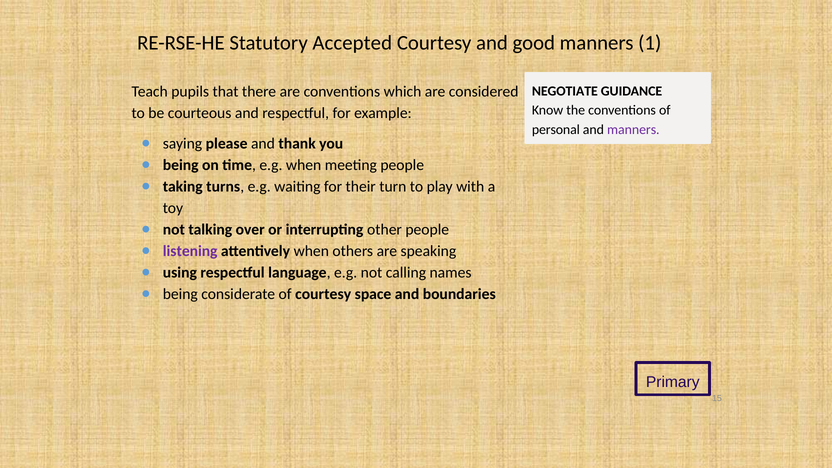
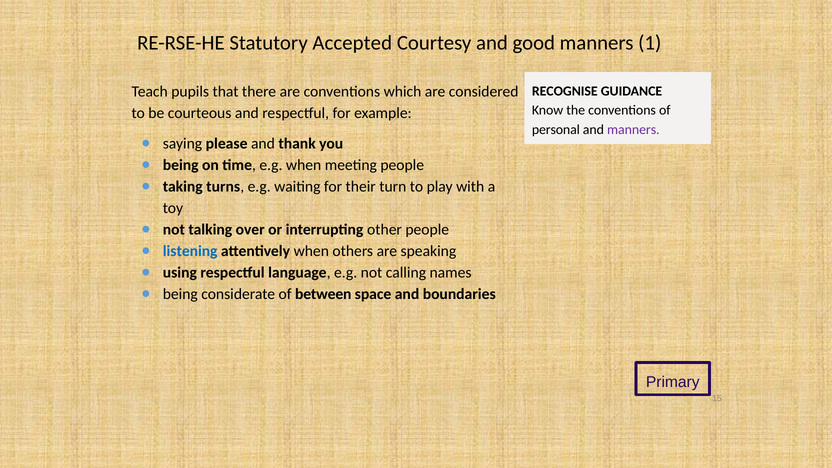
NEGOTIATE: NEGOTIATE -> RECOGNISE (565, 91)
listening colour: purple -> blue (190, 251)
of courtesy: courtesy -> between (323, 294)
